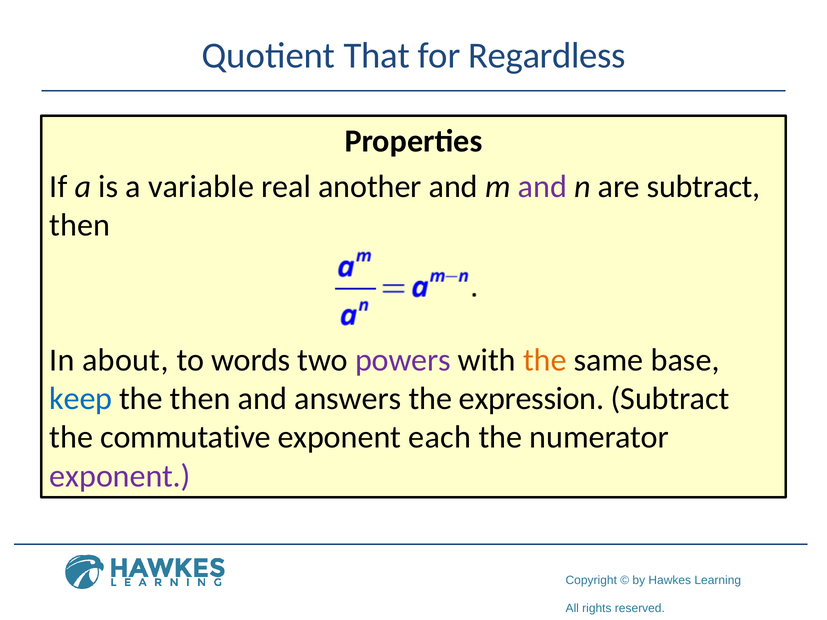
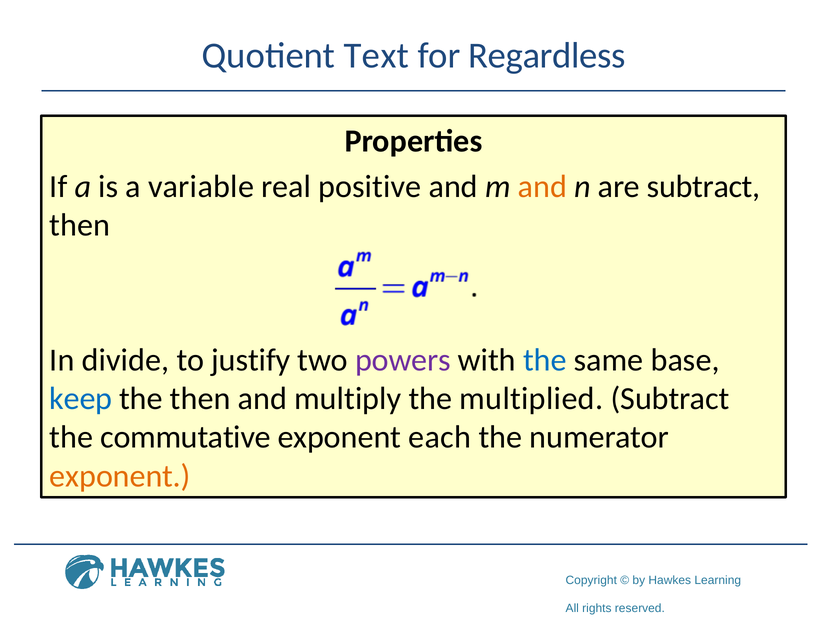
That: That -> Text (376, 56)
another: another -> positive (370, 186)
and colour: purple -> orange (542, 186)
about: about -> divide (125, 360)
words: words -> justify (251, 360)
the colour: orange -> blue (545, 360)
answers: answers -> multiply (348, 399)
expression: expression -> multiplied (531, 399)
exponent colour: purple -> orange (120, 476)
